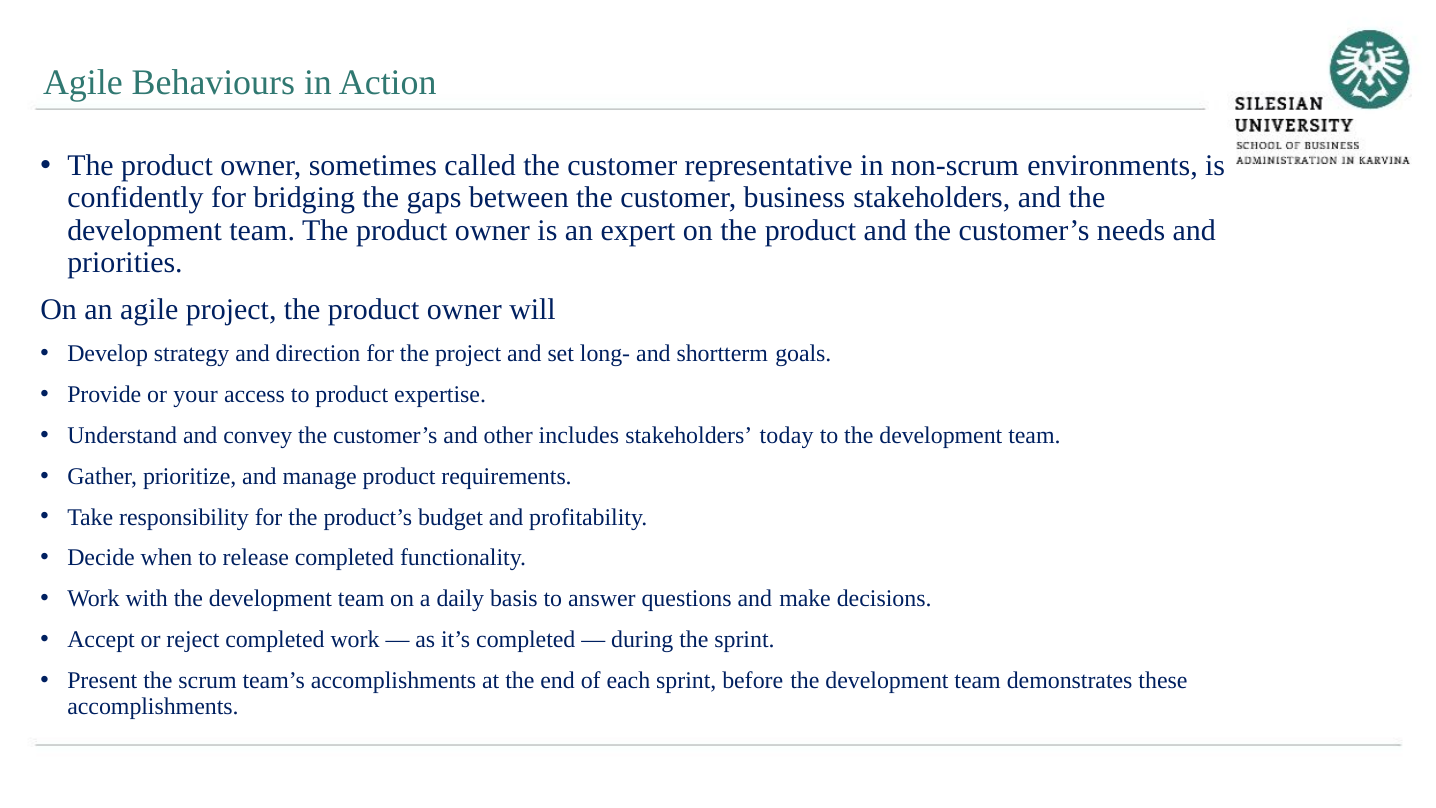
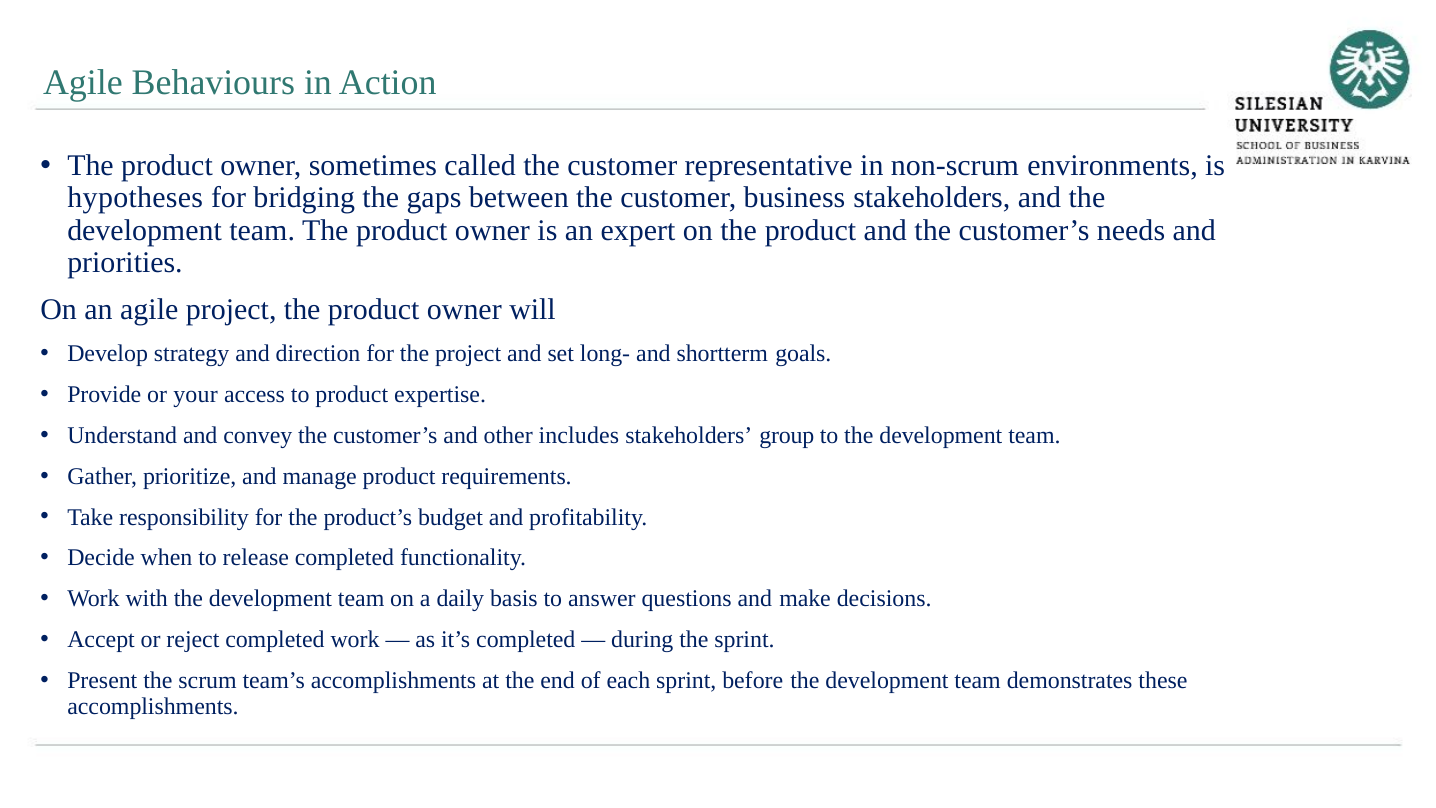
confidently: confidently -> hypotheses (135, 198)
today: today -> group (787, 435)
